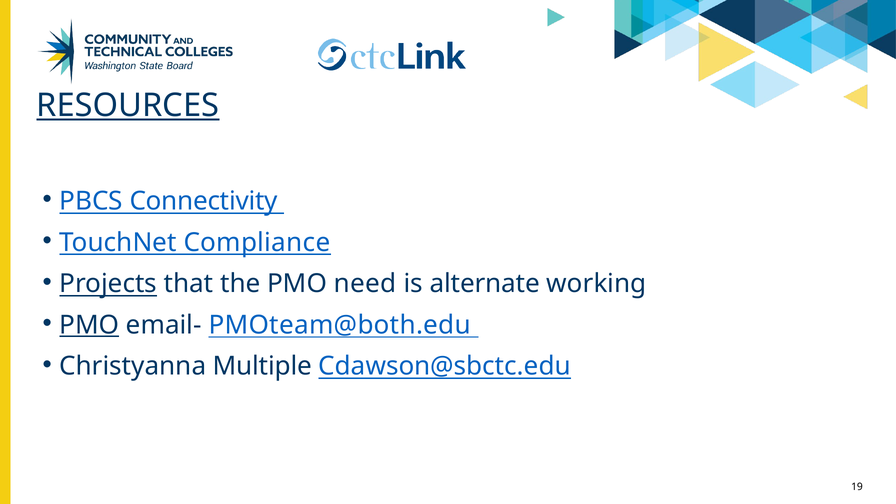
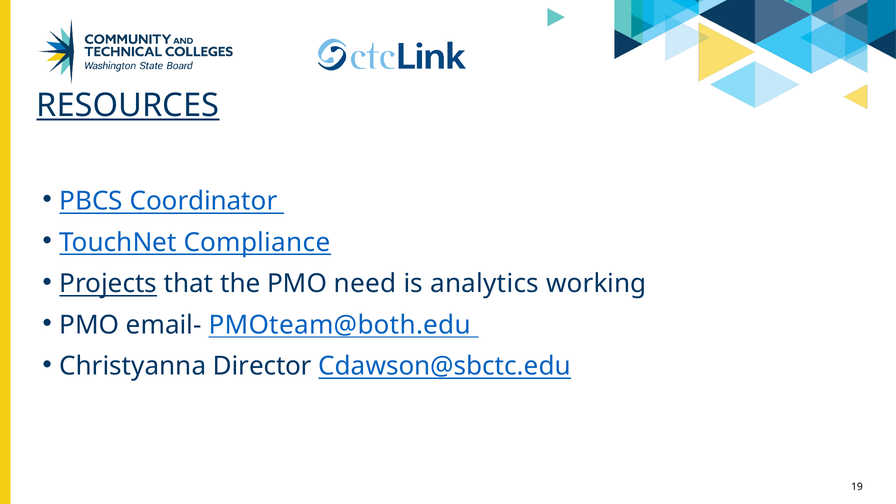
Connectivity: Connectivity -> Coordinator (203, 201)
alternate: alternate -> analytics (485, 284)
PMO underline: present -> none (89, 325)
Multiple: Multiple -> Director (262, 366)
